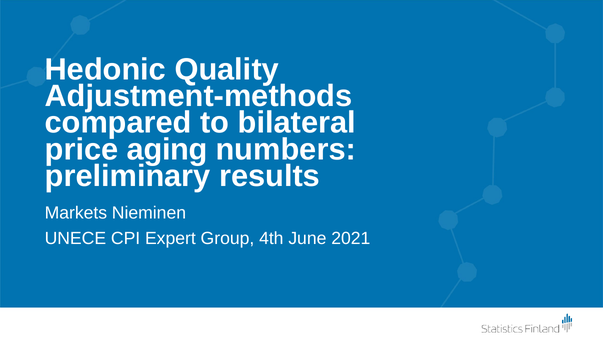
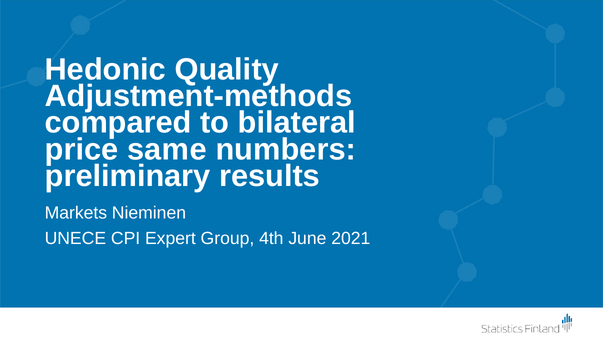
aging: aging -> same (167, 149)
